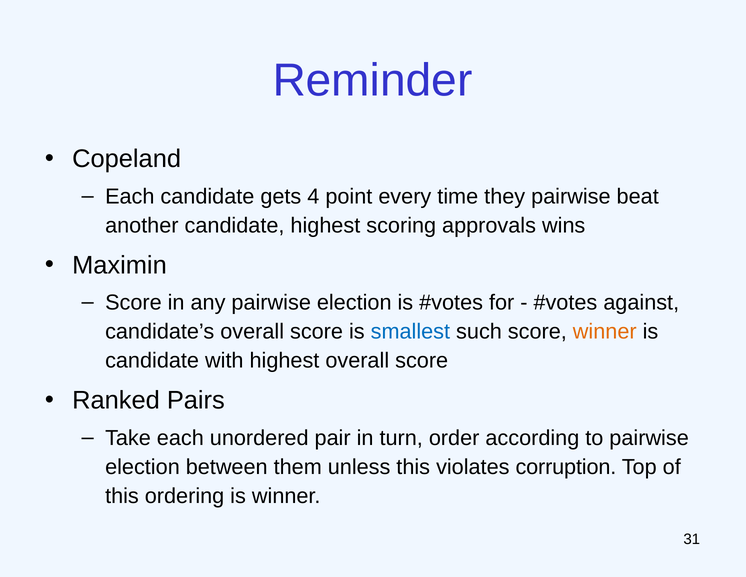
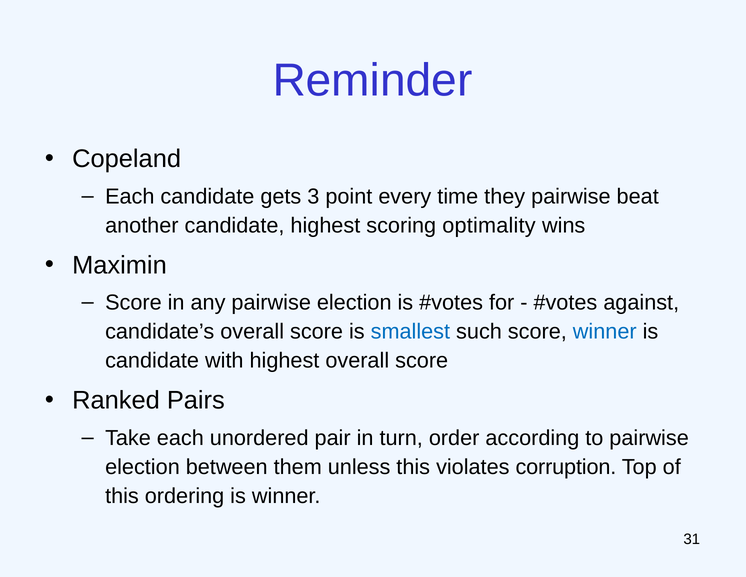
4: 4 -> 3 (313, 196)
approvals: approvals -> optimality (489, 225)
winner colour: orange -> blue (605, 331)
